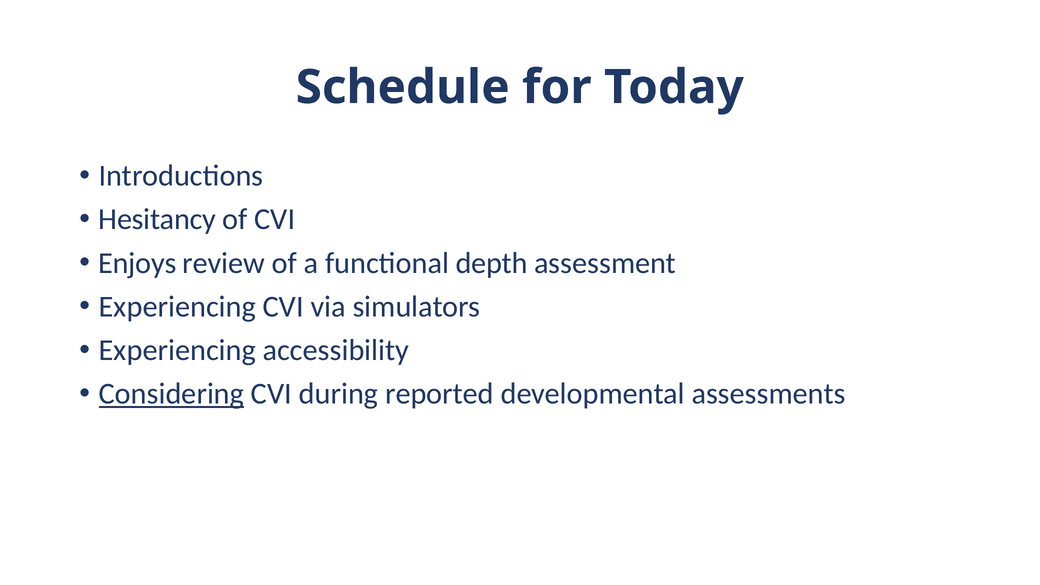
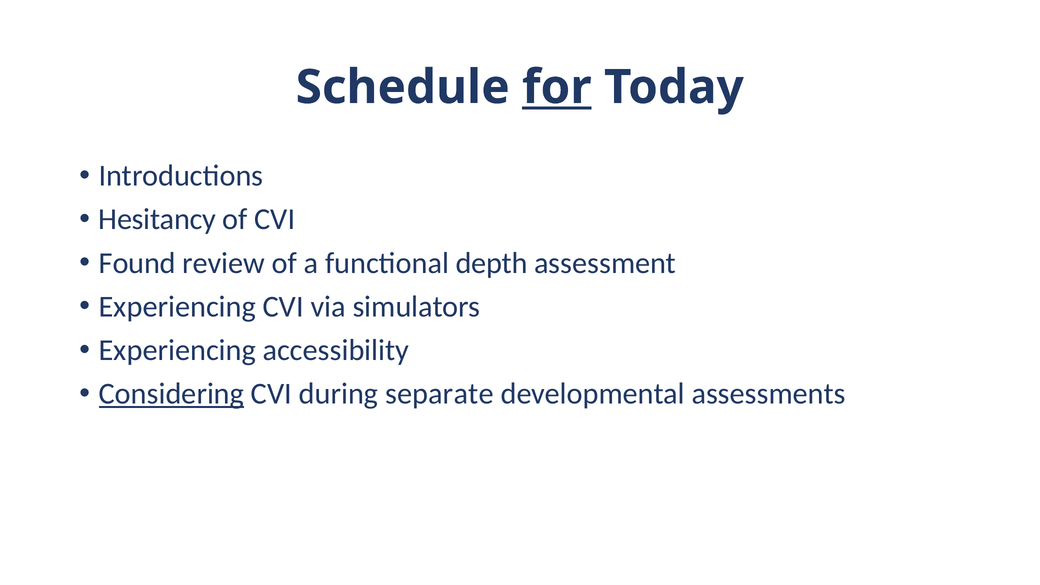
for underline: none -> present (557, 87)
Enjoys: Enjoys -> Found (137, 263)
reported: reported -> separate (439, 394)
